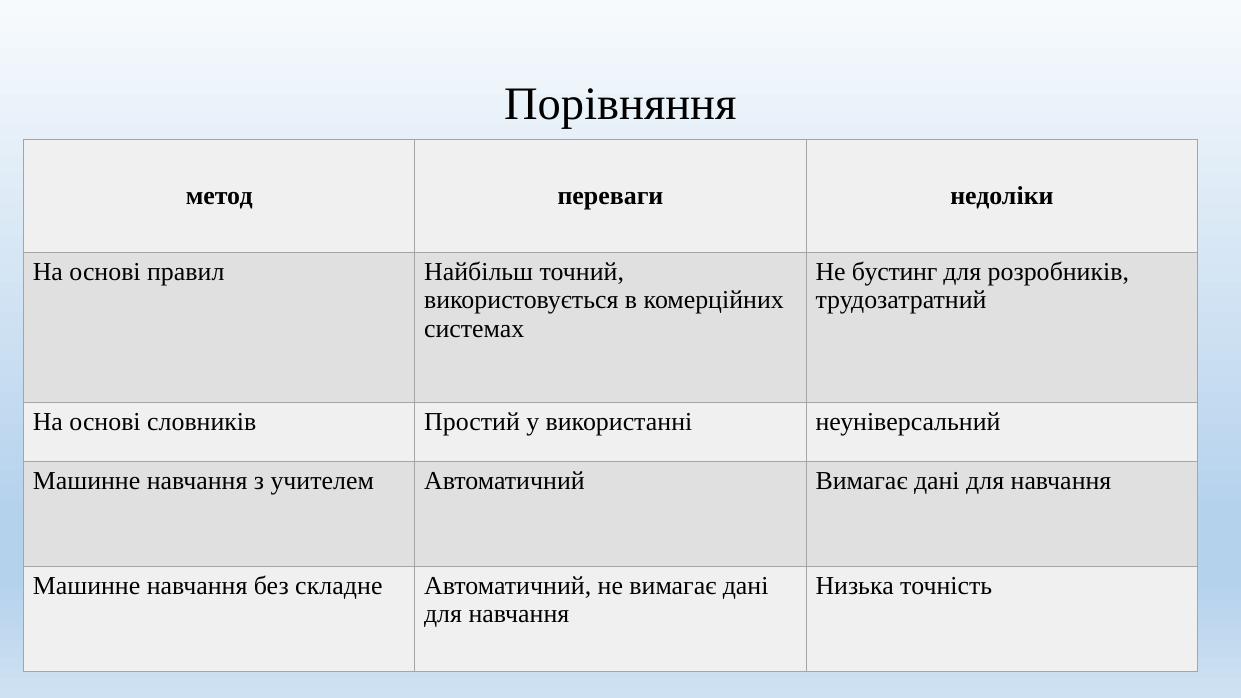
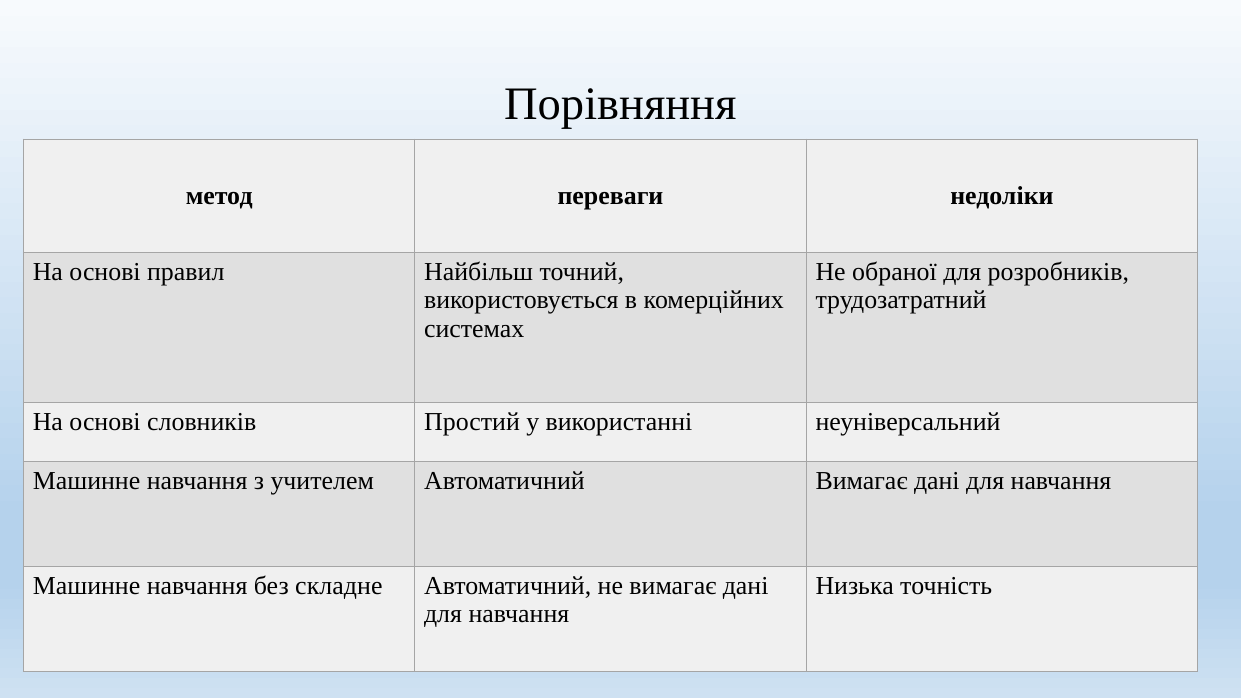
бустинг: бустинг -> обраної (894, 272)
